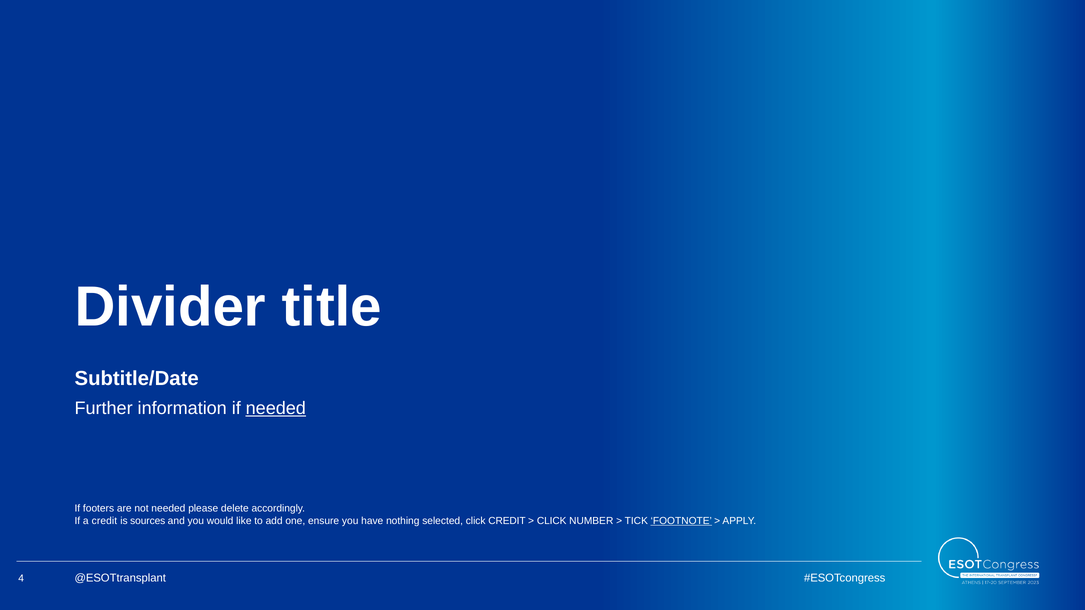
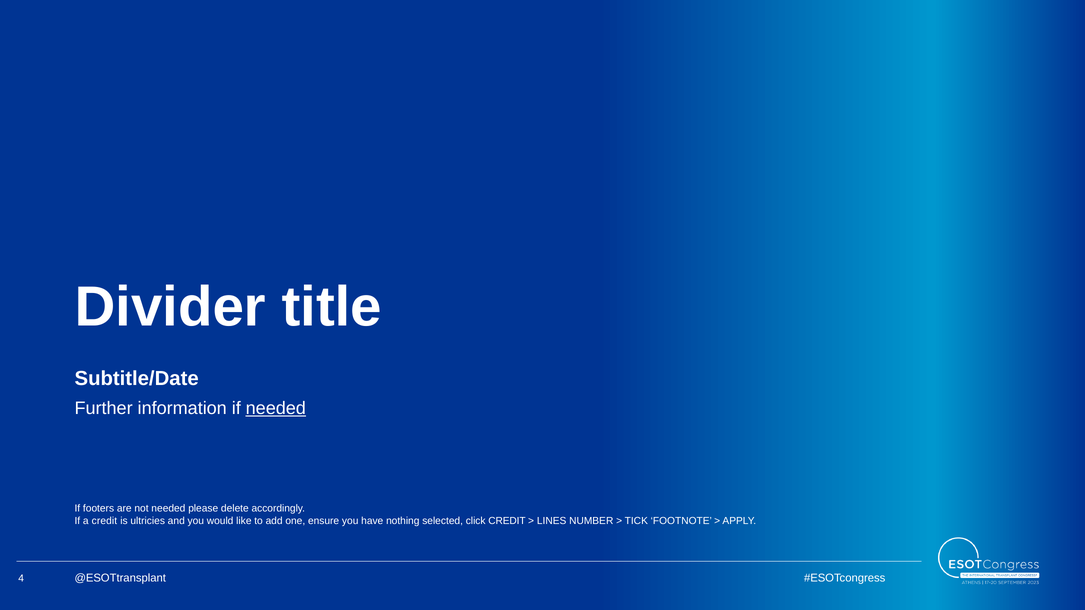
sources: sources -> ultricies (148, 521)
CLICK: CLICK -> LINES (552, 521)
FOOTNOTE underline: present -> none (681, 521)
